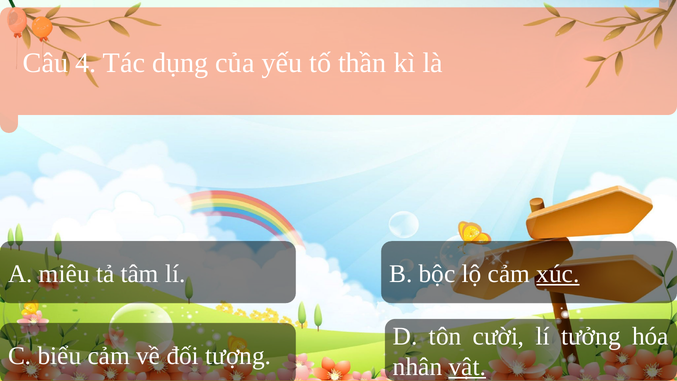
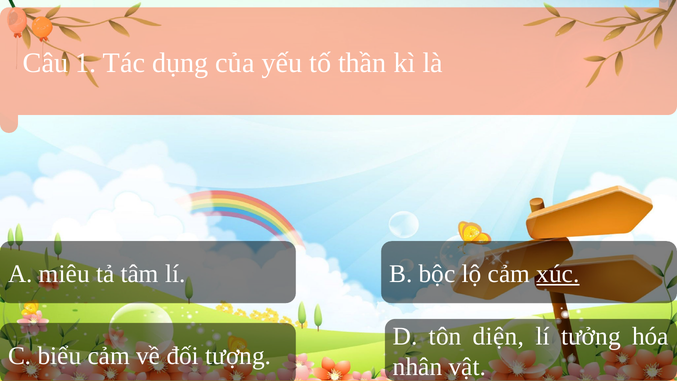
4: 4 -> 1 (86, 63)
cười: cười -> diện (498, 336)
vật underline: present -> none (467, 367)
